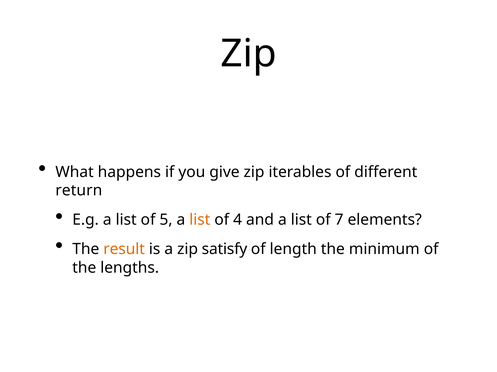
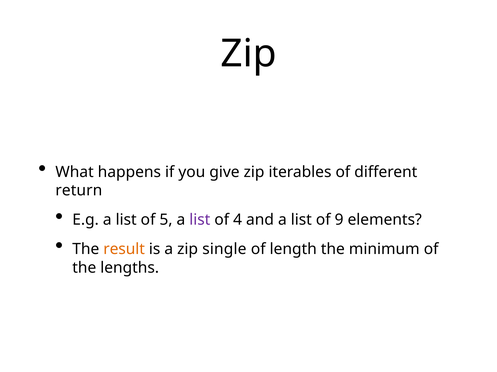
list colour: orange -> purple (200, 220)
7: 7 -> 9 (339, 220)
satisfy: satisfy -> single (224, 250)
